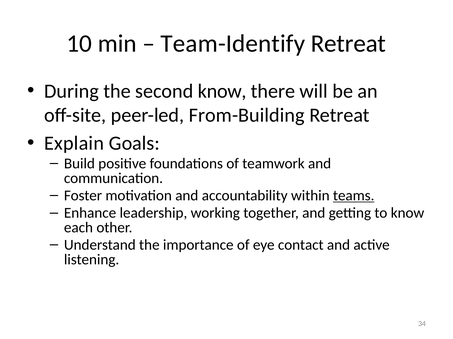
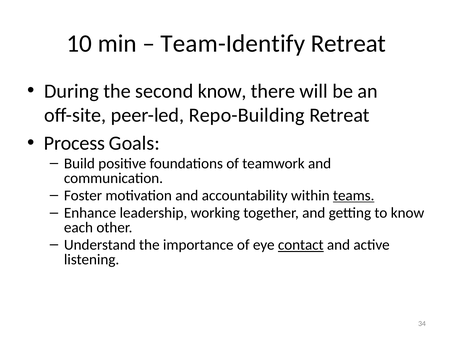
From-Building: From-Building -> Repo-Building (247, 115)
Explain: Explain -> Process (74, 144)
contact underline: none -> present (301, 246)
